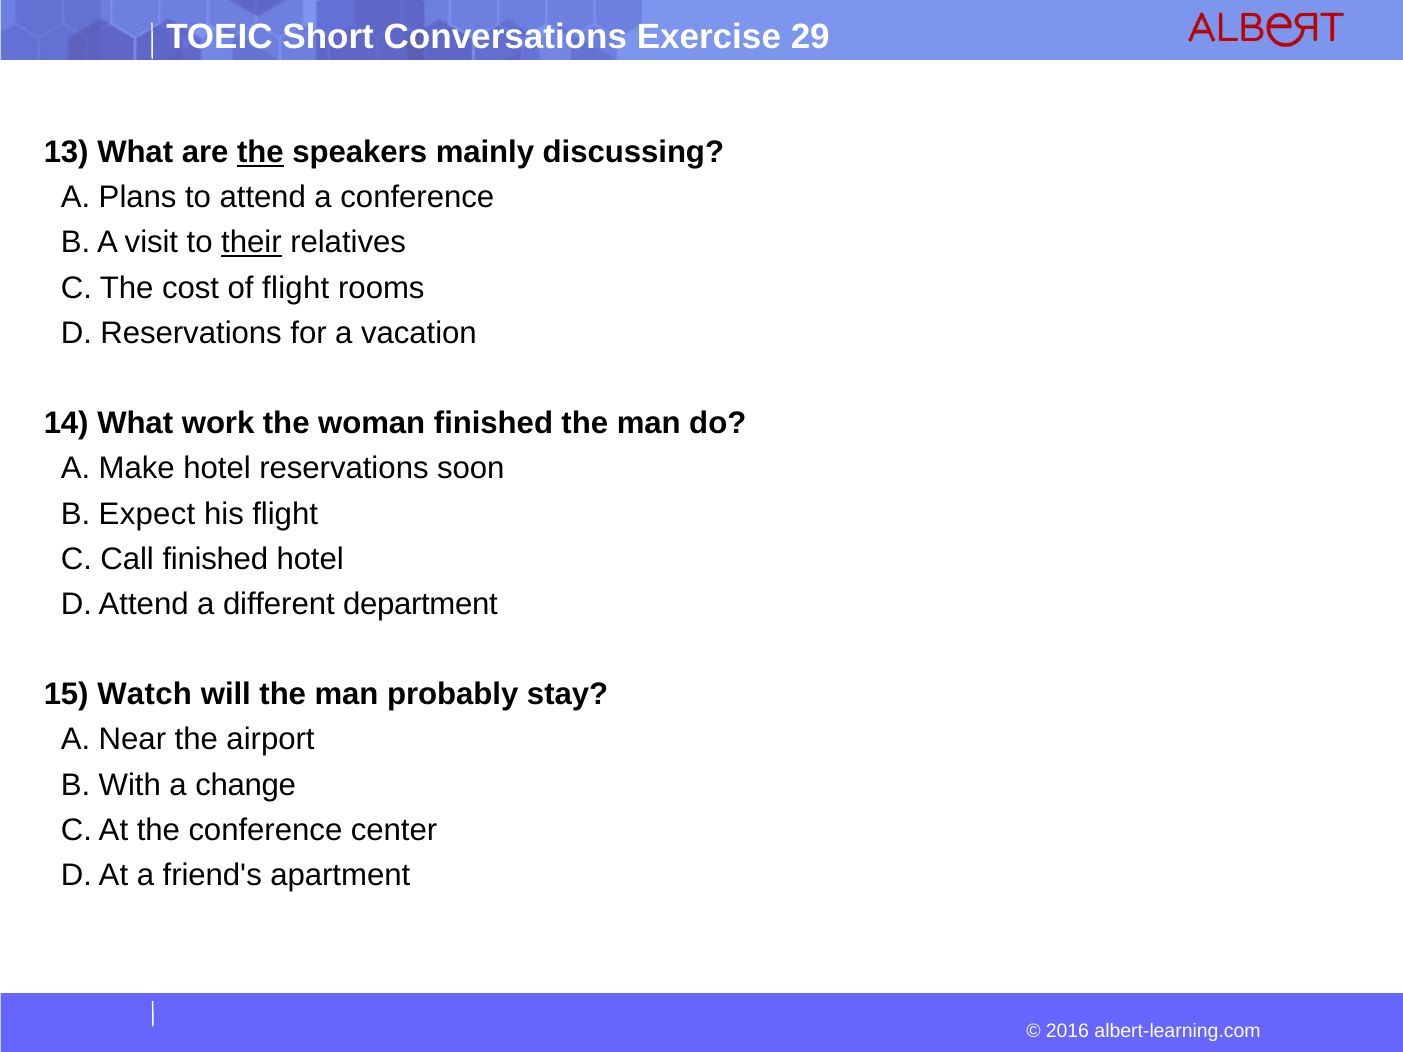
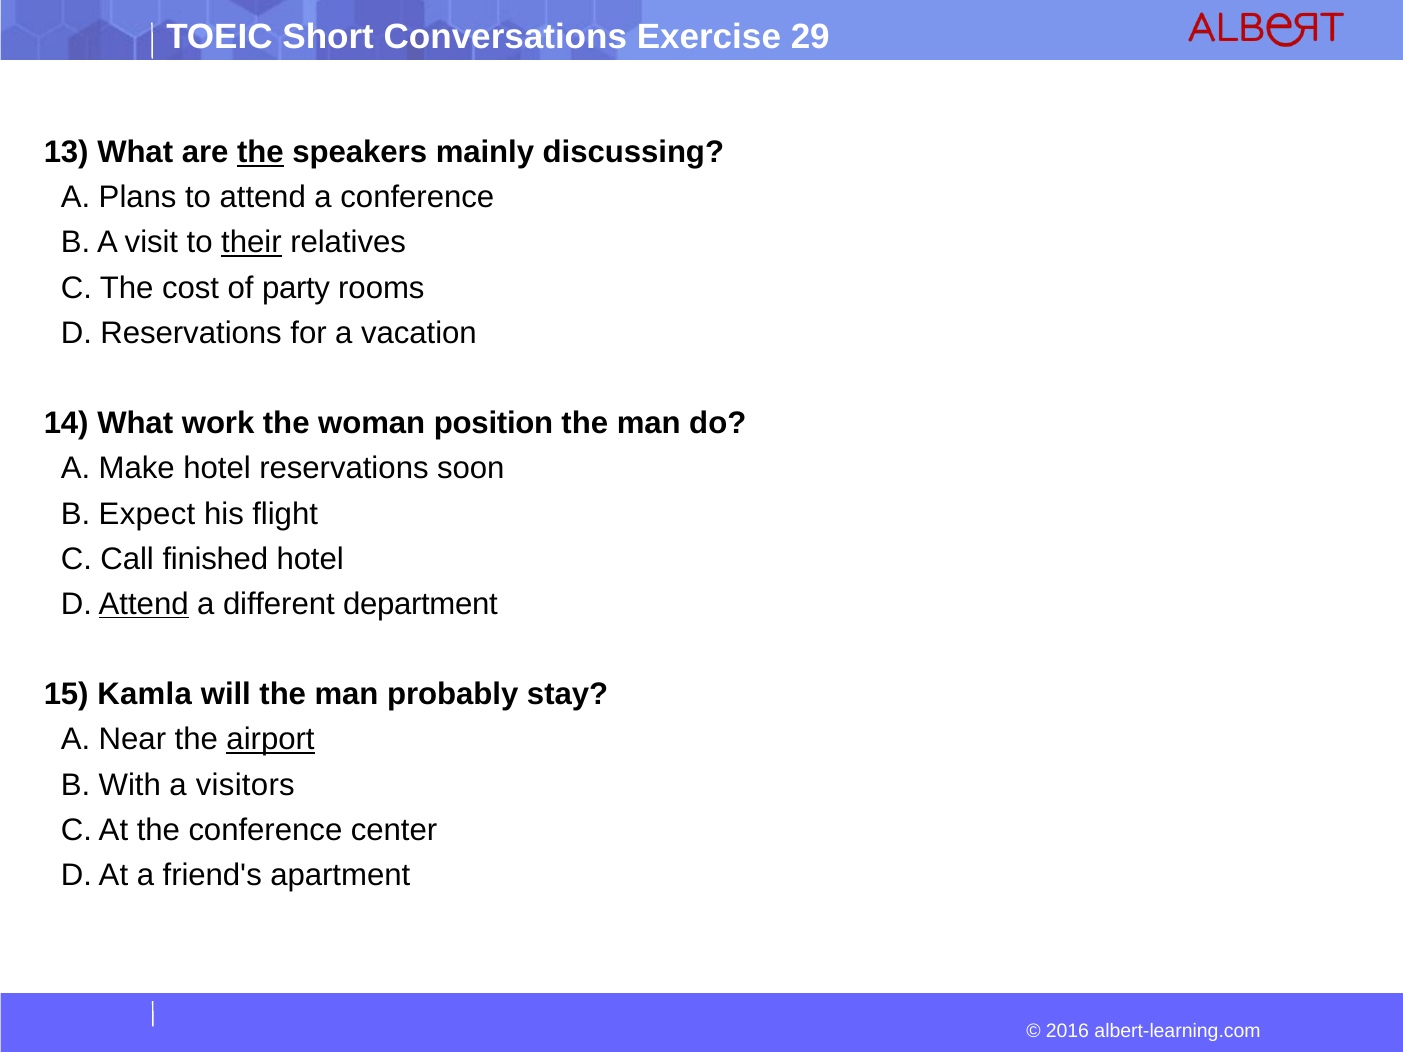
of flight: flight -> party (296, 288)
woman finished: finished -> position (494, 423)
Attend underline: none -> present (144, 604)
Watch: Watch -> Kamla (145, 695)
airport underline: none -> present (271, 740)
change: change -> visitors (245, 785)
